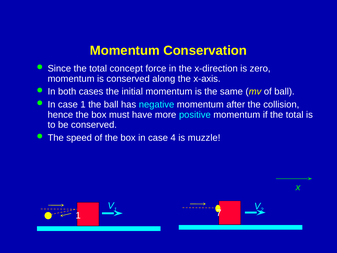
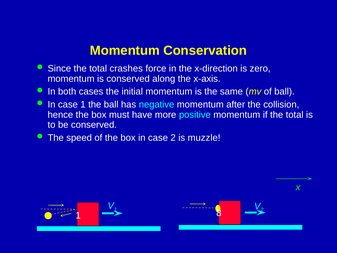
concept: concept -> crashes (126, 68)
case 4: 4 -> 2 (173, 138)
7: 7 -> 8 (219, 213)
